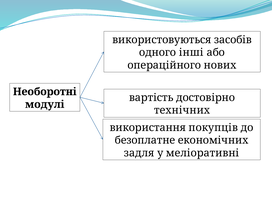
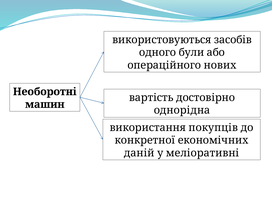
інші: інші -> були (191, 52)
модулі: модулі -> машин (45, 104)
технічних: технічних -> однорідна (182, 110)
безоплатне: безоплатне -> конкретної (145, 140)
задля: задля -> даній (139, 153)
